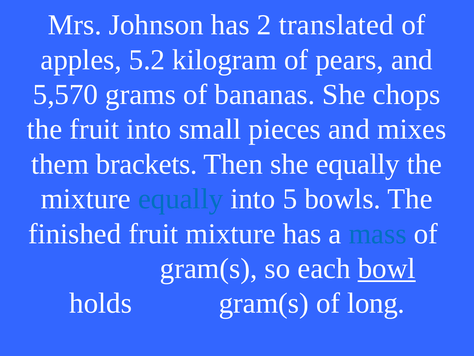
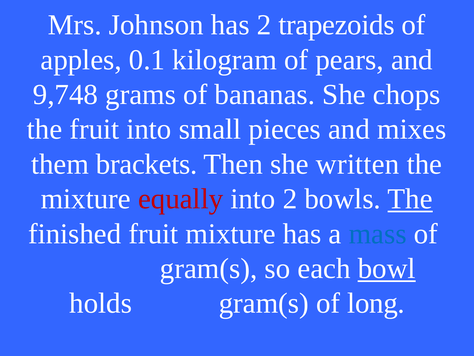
translated: translated -> trapezoids (337, 25)
5.2: 5.2 -> 0.1 (147, 60)
5,570: 5,570 -> 9,748 (65, 94)
she equally: equally -> written (358, 164)
equally colour: blue -> red (181, 199)
into 5: 5 -> 2 (290, 199)
The underline: none -> present (410, 199)
